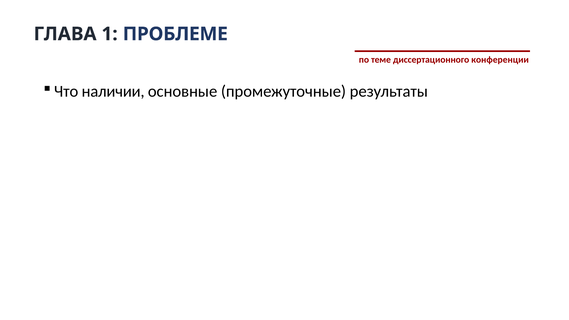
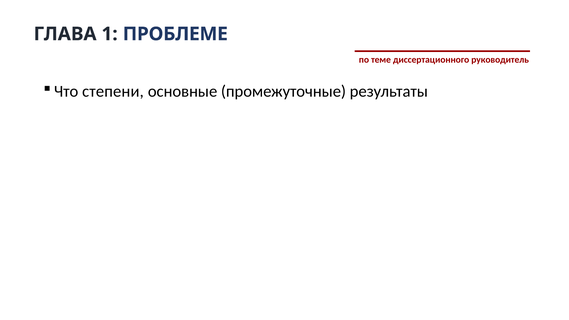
конференции: конференции -> руководитель (500, 60)
наличии: наличии -> степени (113, 91)
